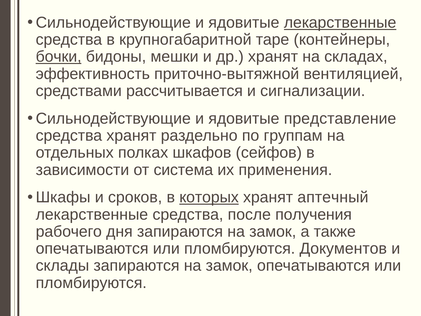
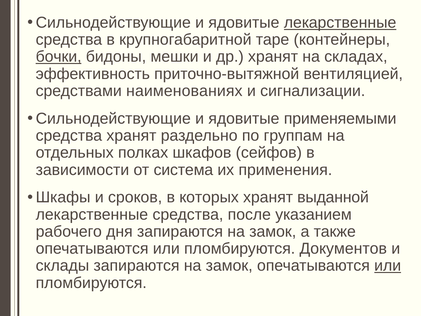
рассчитывается: рассчитывается -> наименованиях (184, 91)
представление: представление -> применяемыми (340, 118)
которых underline: present -> none (209, 197)
аптечный: аптечный -> выданной (333, 197)
получения: получения -> указанием (314, 214)
или underline: none -> present (388, 266)
